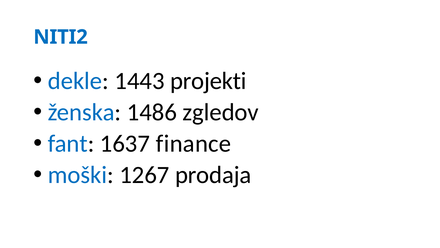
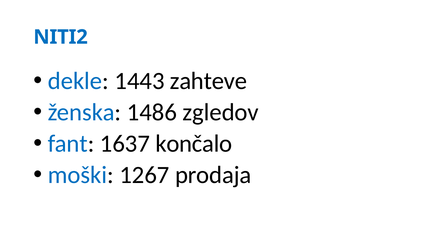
projekti: projekti -> zahteve (208, 81)
finance: finance -> končalo (194, 143)
